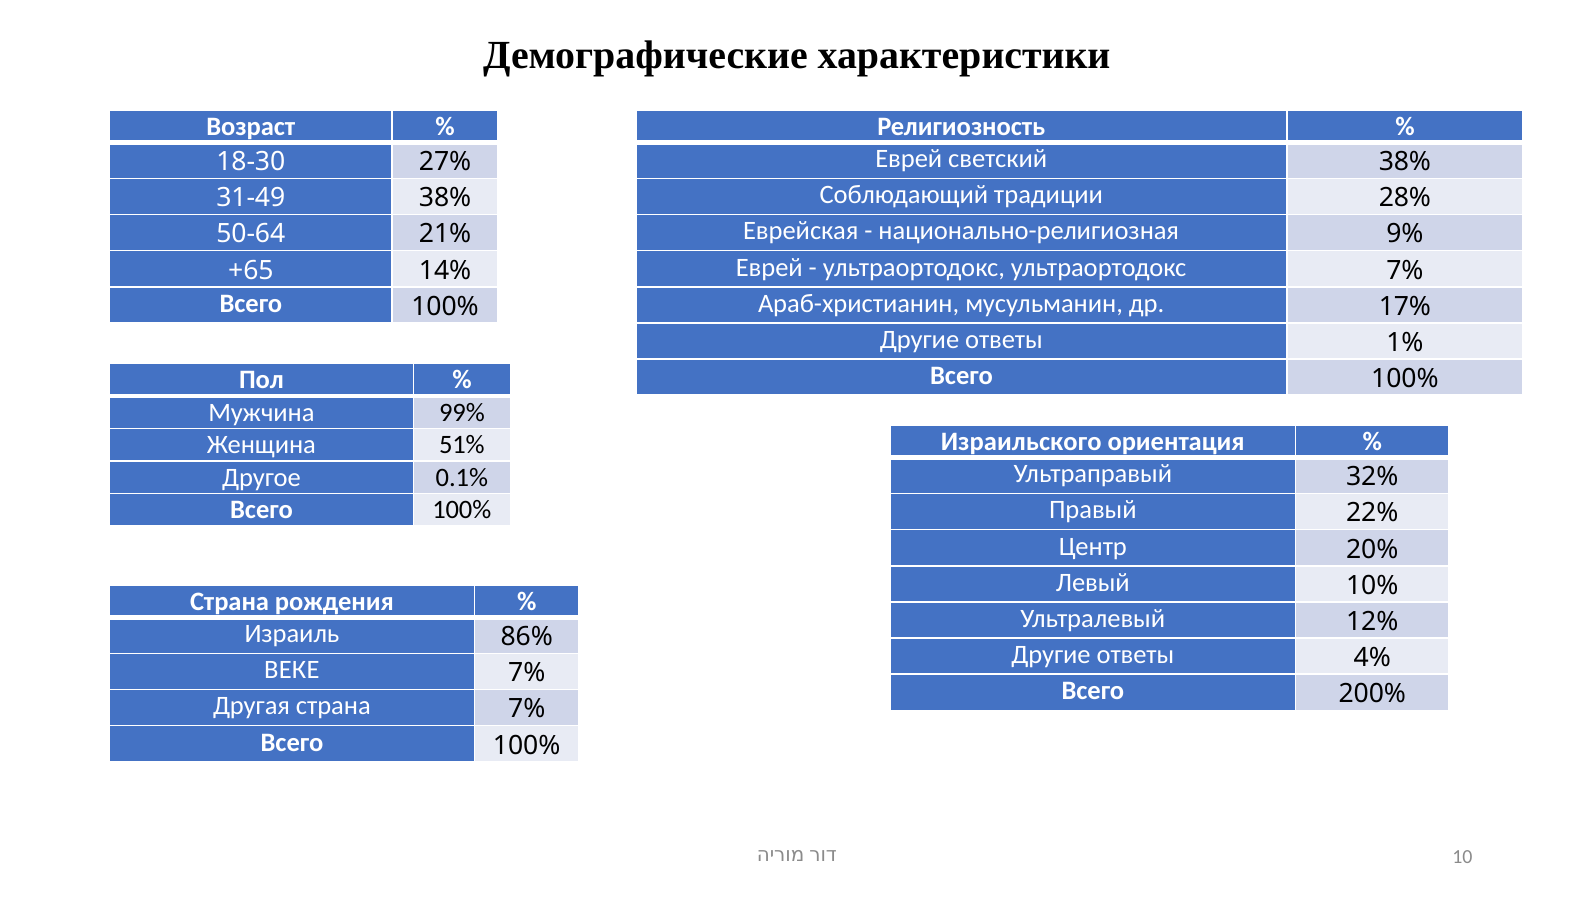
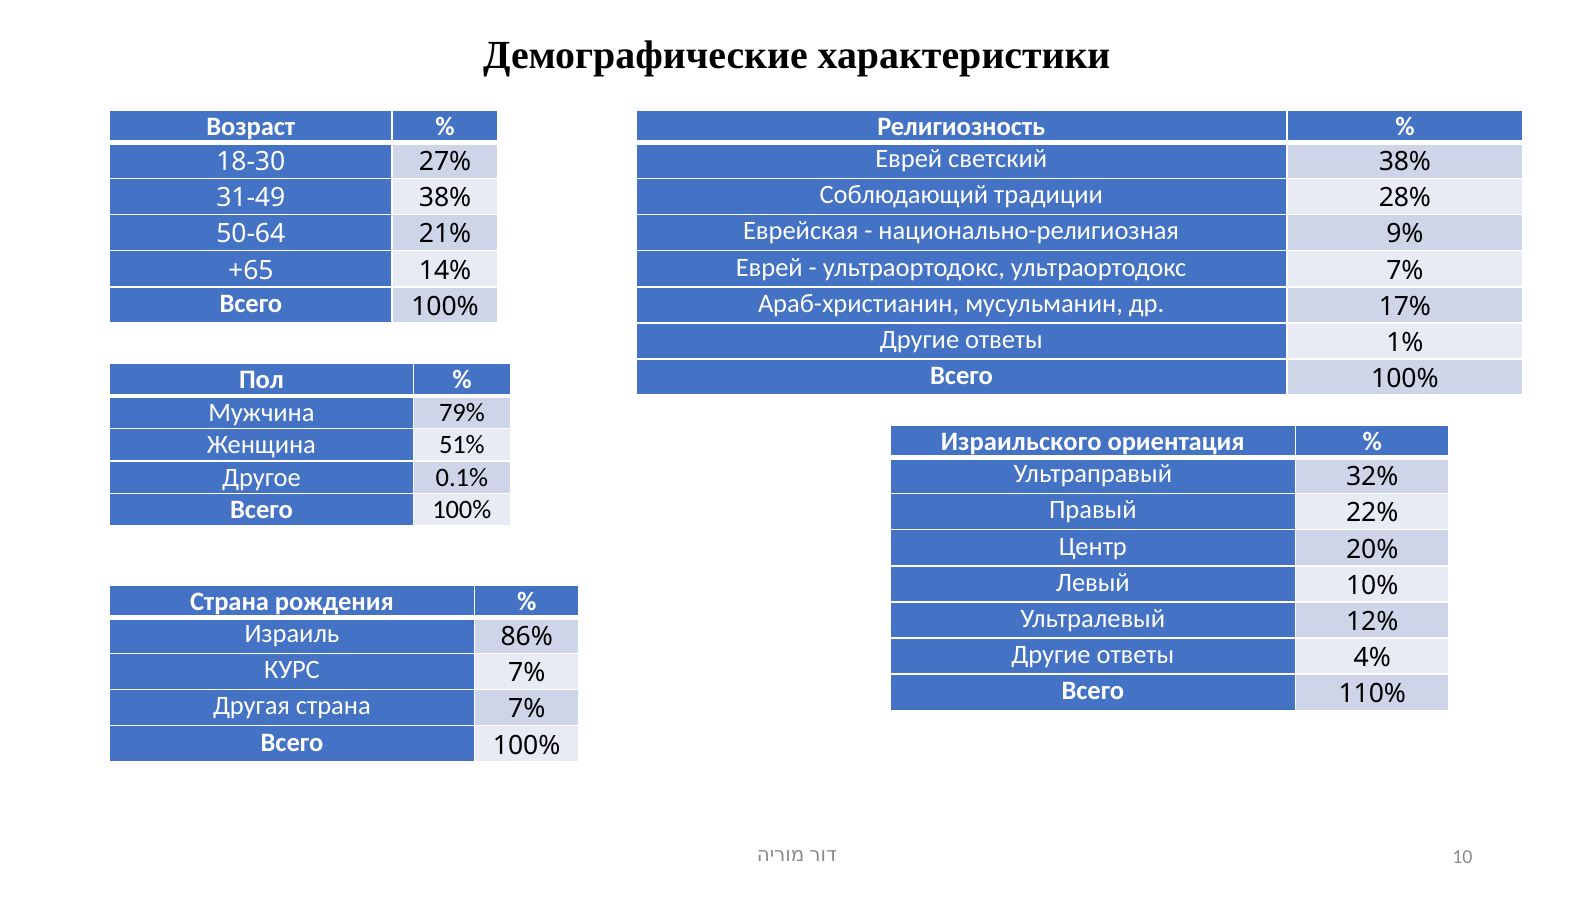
99%: 99% -> 79% (462, 412)
ВЕКЕ: ВЕКЕ -> КУРС (292, 670)
200%: 200% -> 110% (1372, 693)
